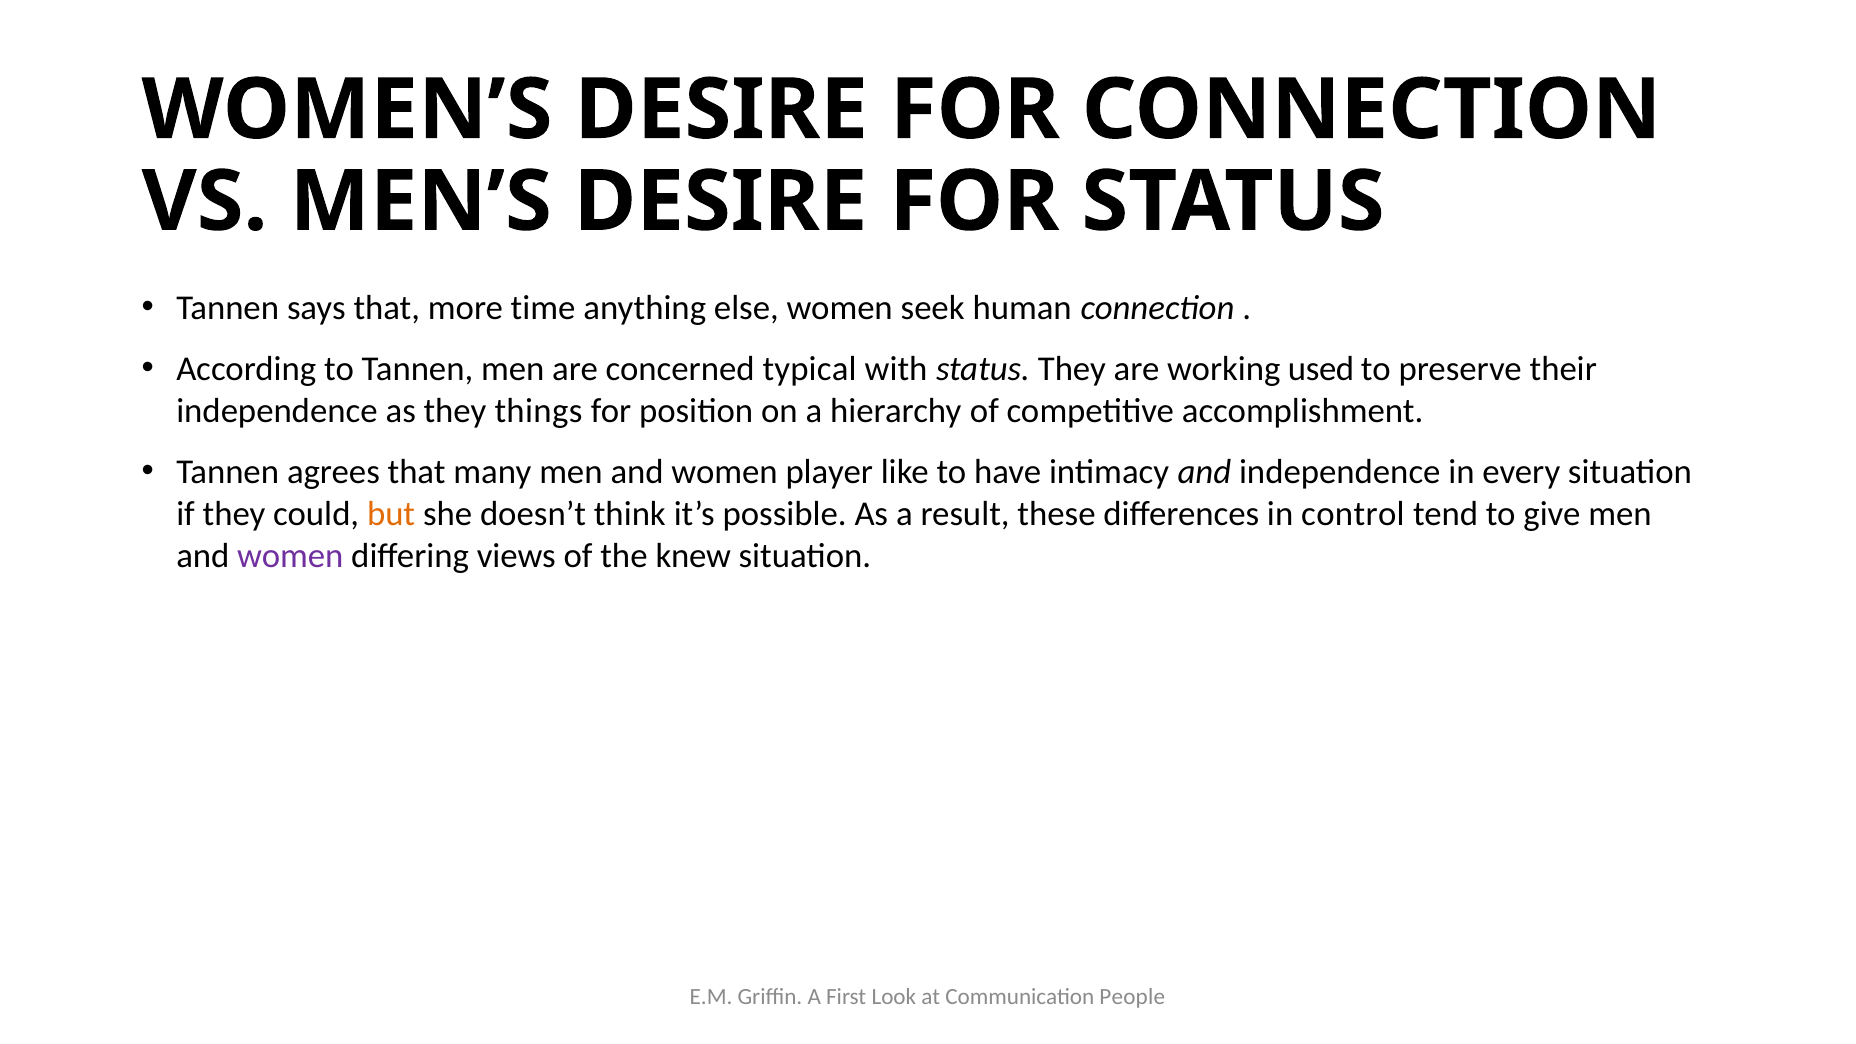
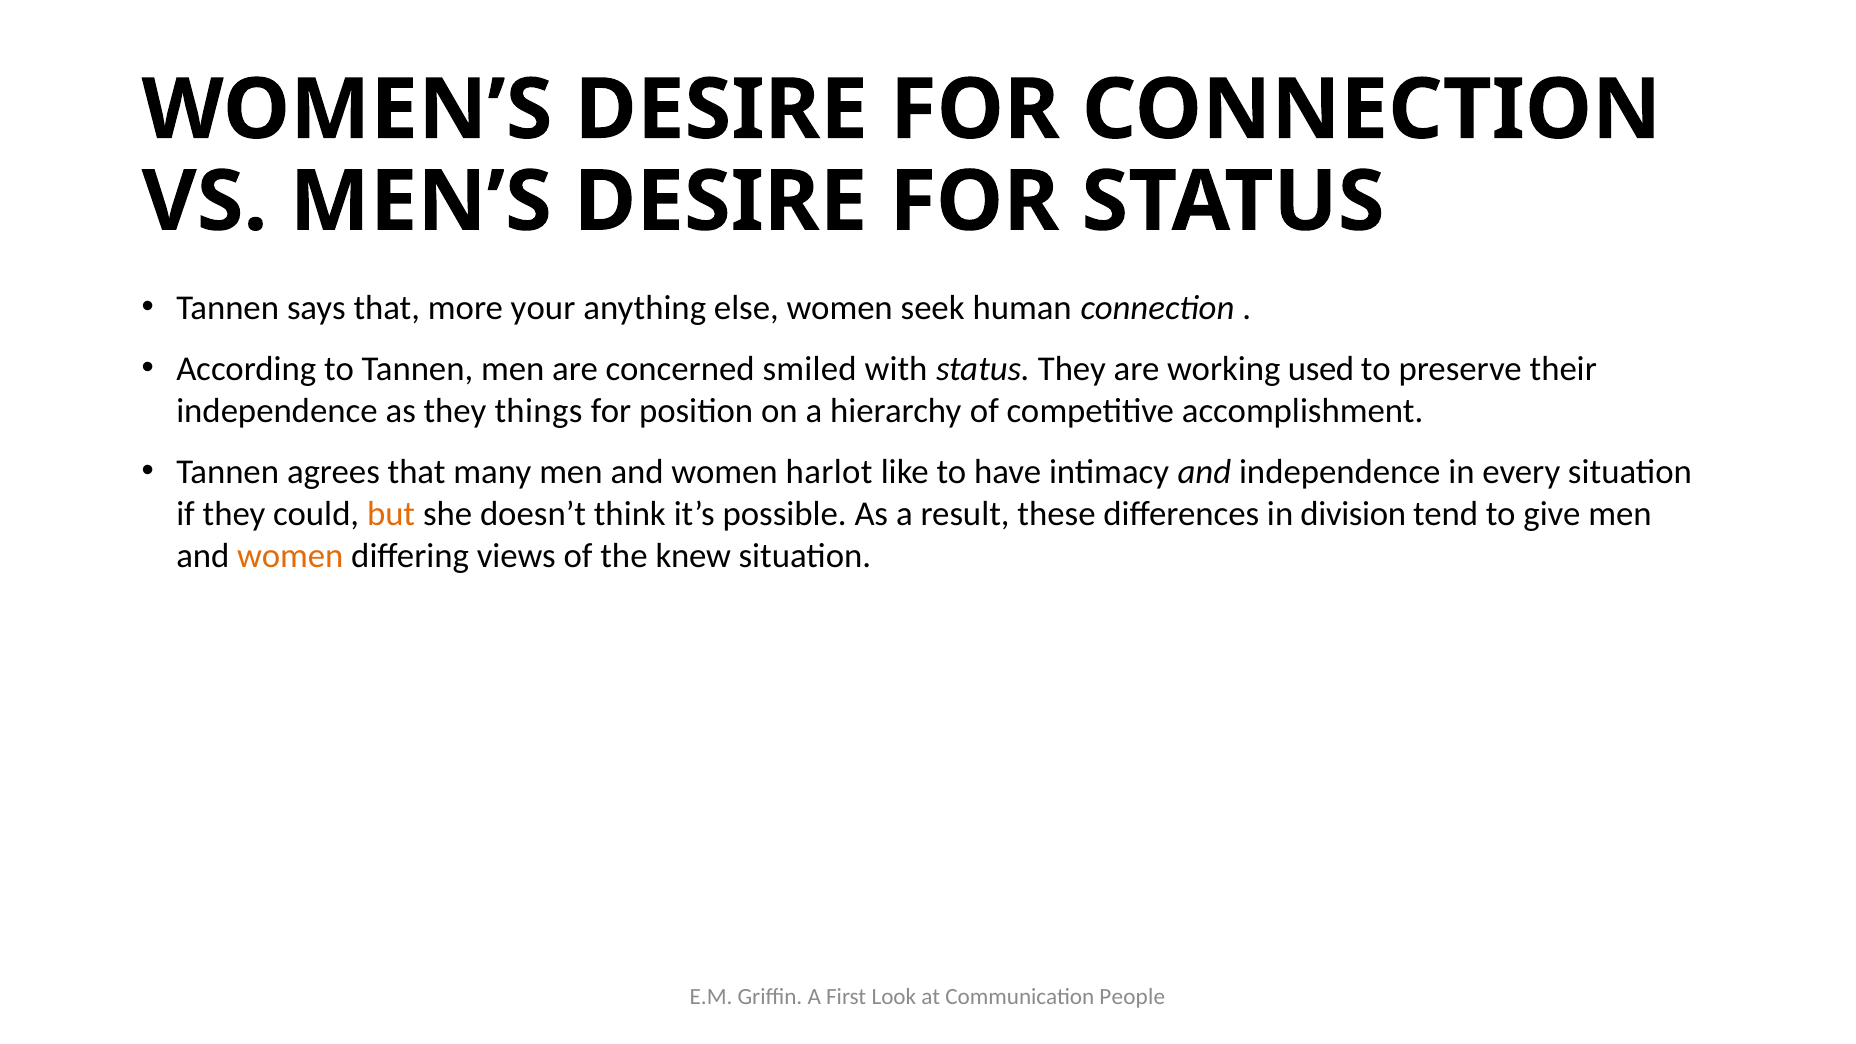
time: time -> your (543, 308)
typical: typical -> smiled (810, 369)
player: player -> harlot (829, 472)
control: control -> division (1353, 514)
women colour: purple -> orange (290, 556)
